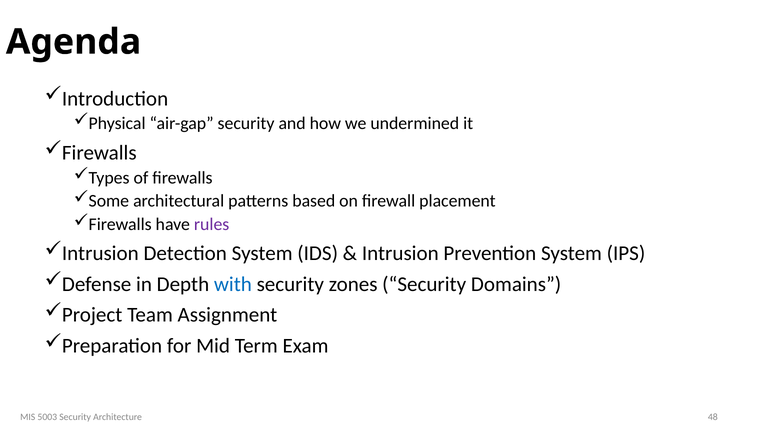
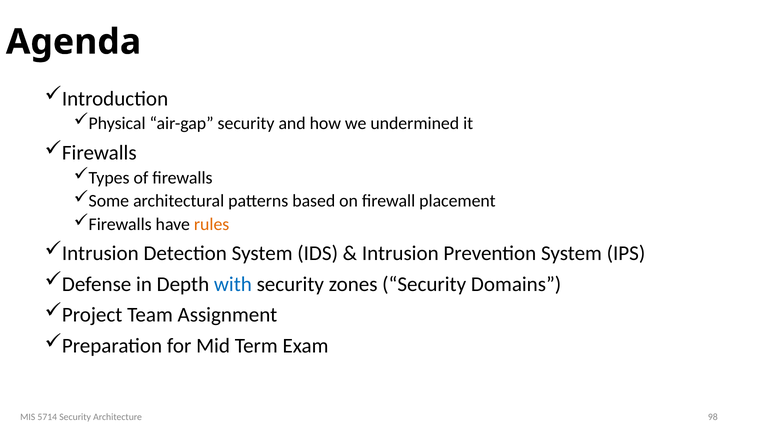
rules colour: purple -> orange (212, 224)
5003: 5003 -> 5714 (47, 417)
48: 48 -> 98 (713, 417)
